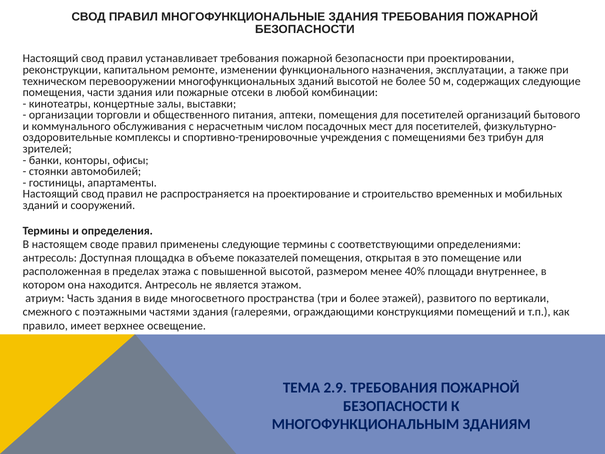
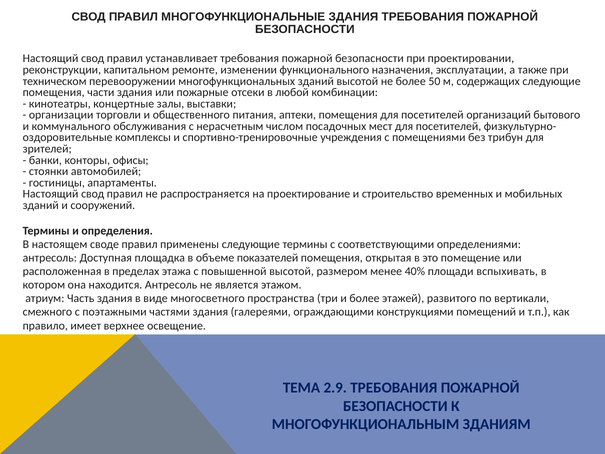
внутреннее: внутреннее -> вспыхивать (507, 271)
